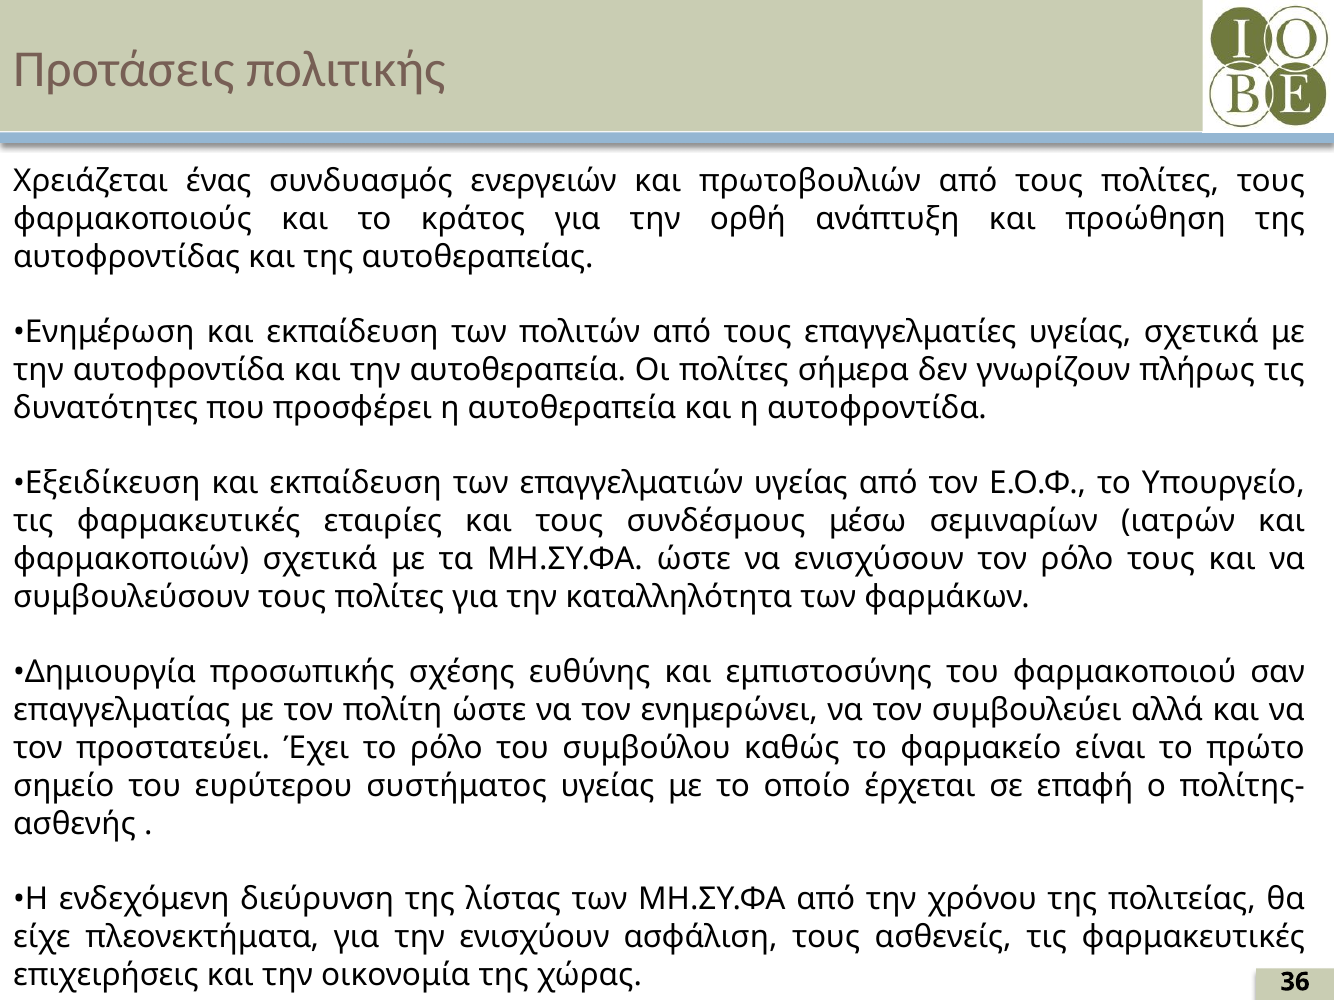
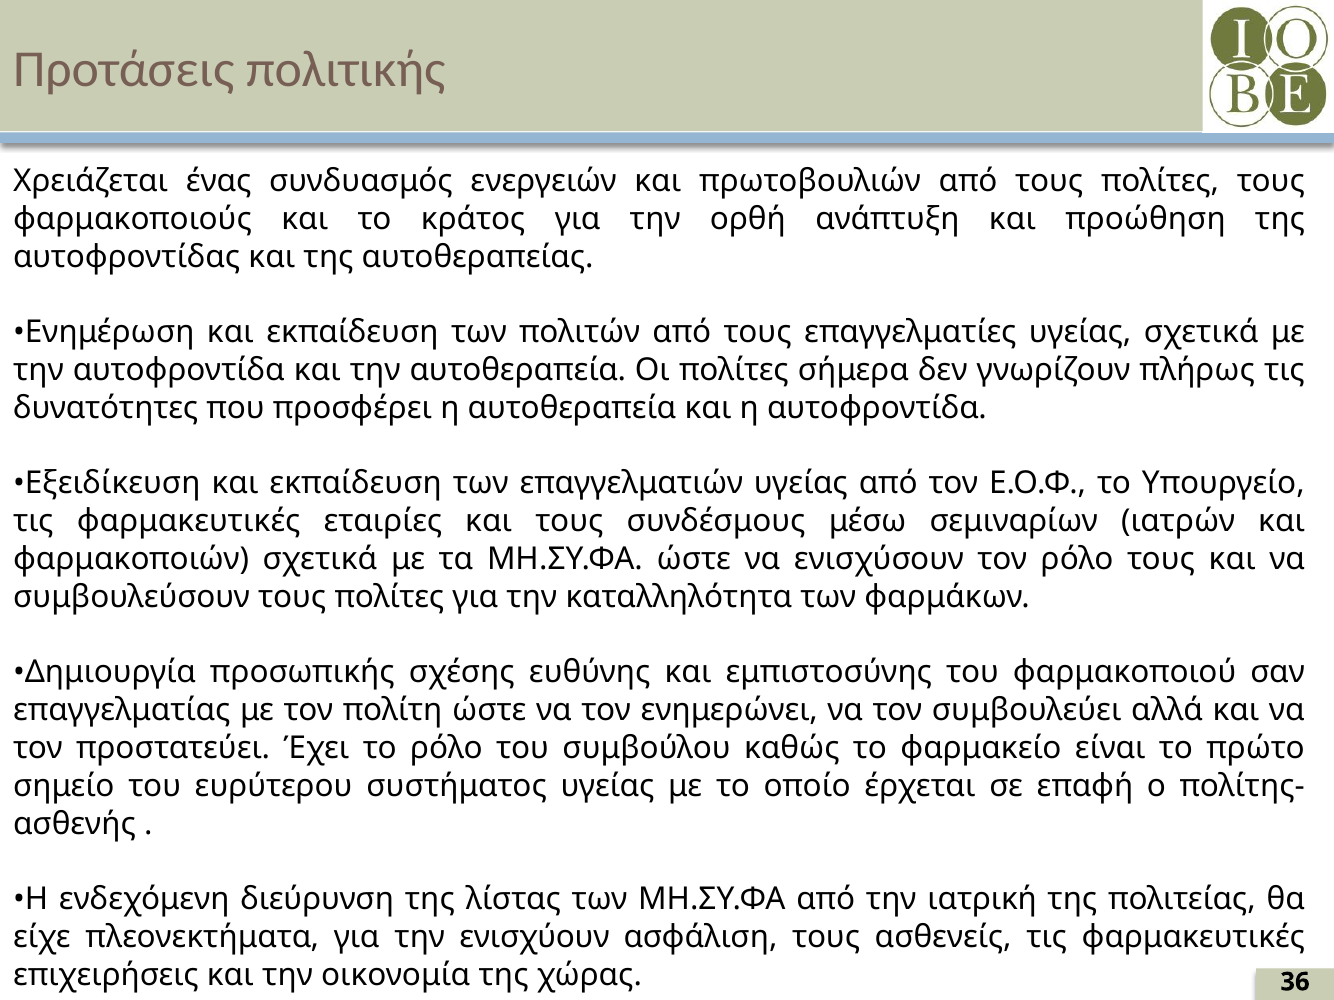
χρόνου: χρόνου -> ιατρική (982, 900)
